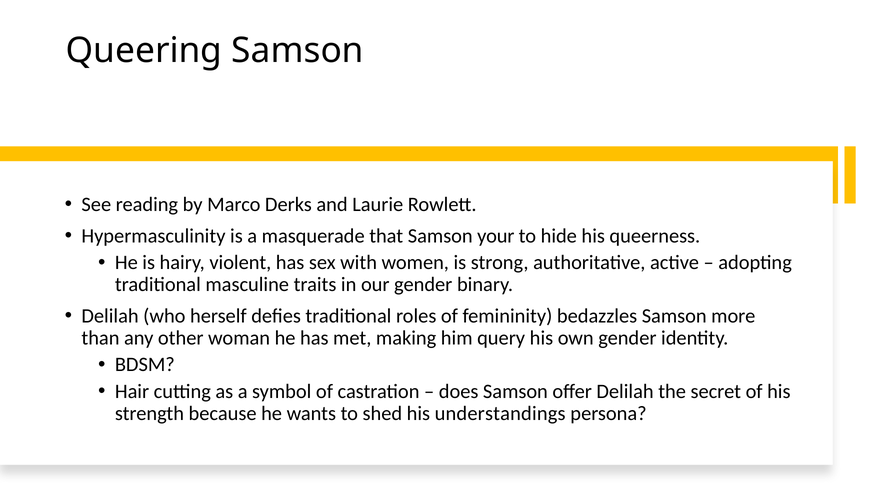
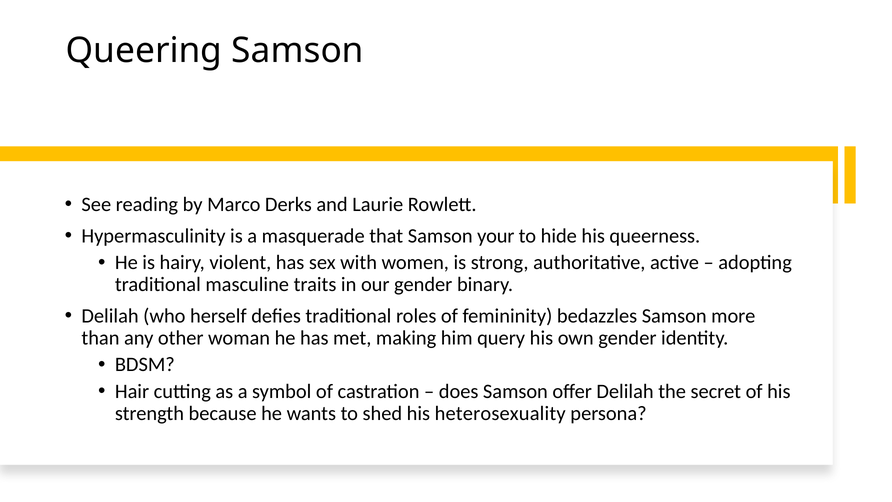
understandings: understandings -> heterosexuality (500, 413)
